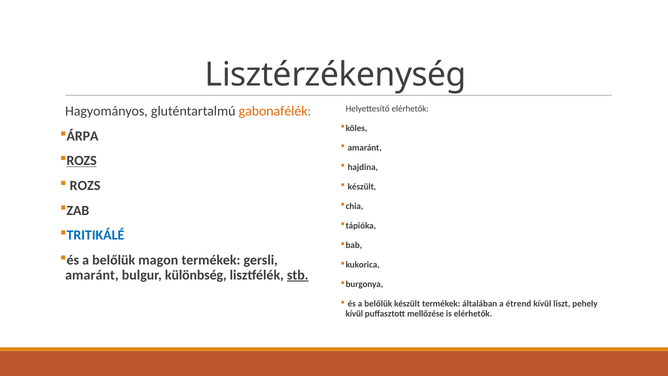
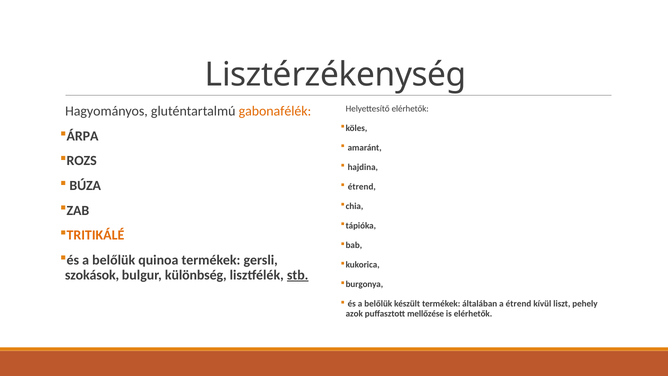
ROZS underline: present -> none (82, 161)
ROZS: ROZS -> BÚZA (85, 185)
készült: készült -> étrend (362, 187)
TRITIKÁLÉ colour: blue -> orange (95, 235)
magon: magon -> quinoa (158, 260)
amaránt: amaránt -> szokások (92, 275)
kívül: kívül -> azok (354, 314)
